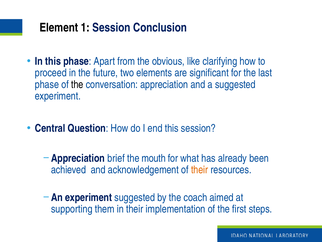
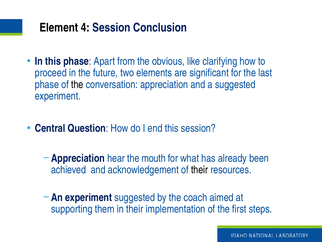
1: 1 -> 4 (85, 27)
brief: brief -> hear (116, 158)
their colour: orange -> black (200, 169)
